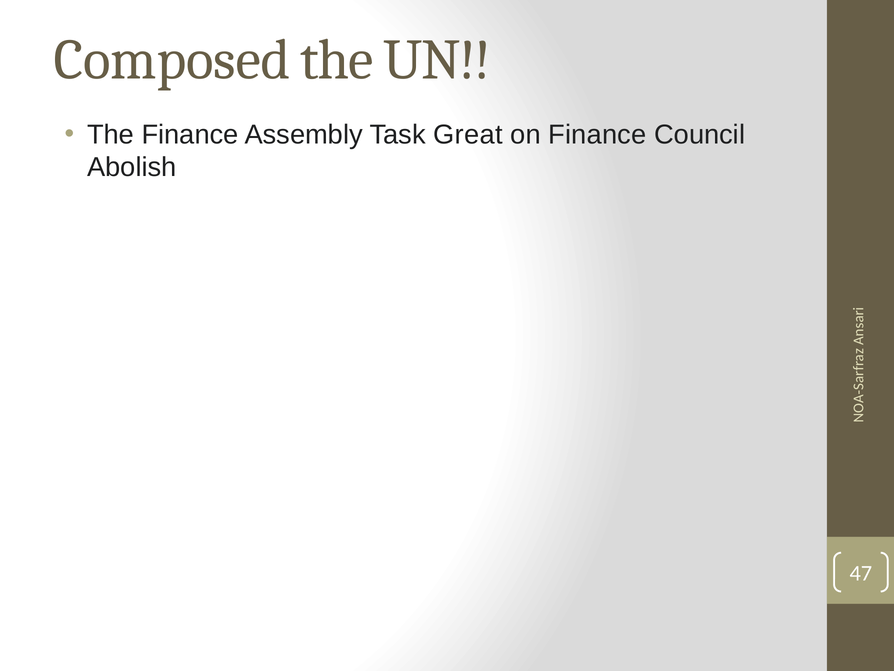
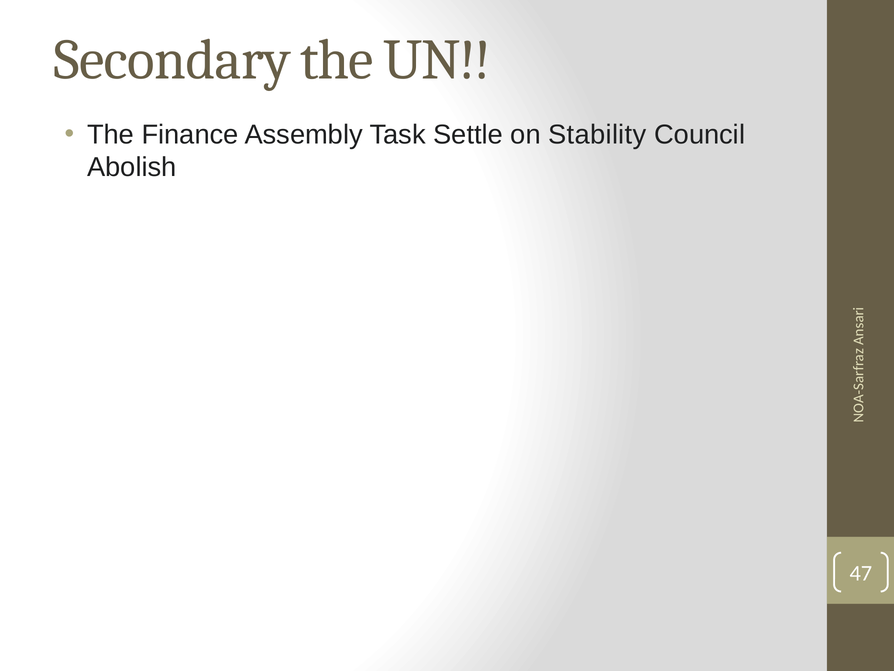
Composed: Composed -> Secondary (172, 60)
Great: Great -> Settle (468, 134)
on Finance: Finance -> Stability (597, 134)
